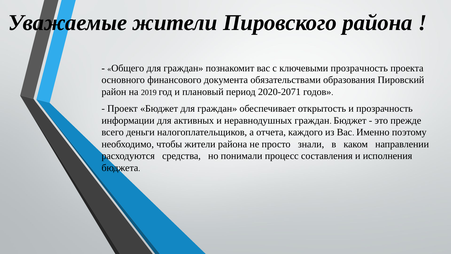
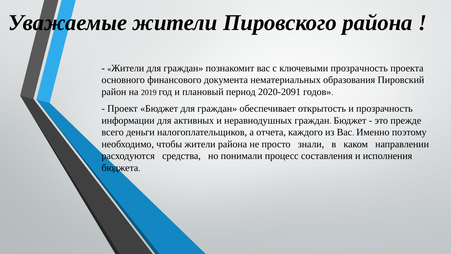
Общего: Общего -> Жители (128, 68)
обязательствами: обязательствами -> нематериальных (286, 80)
2020-2071: 2020-2071 -> 2020-2091 (279, 92)
